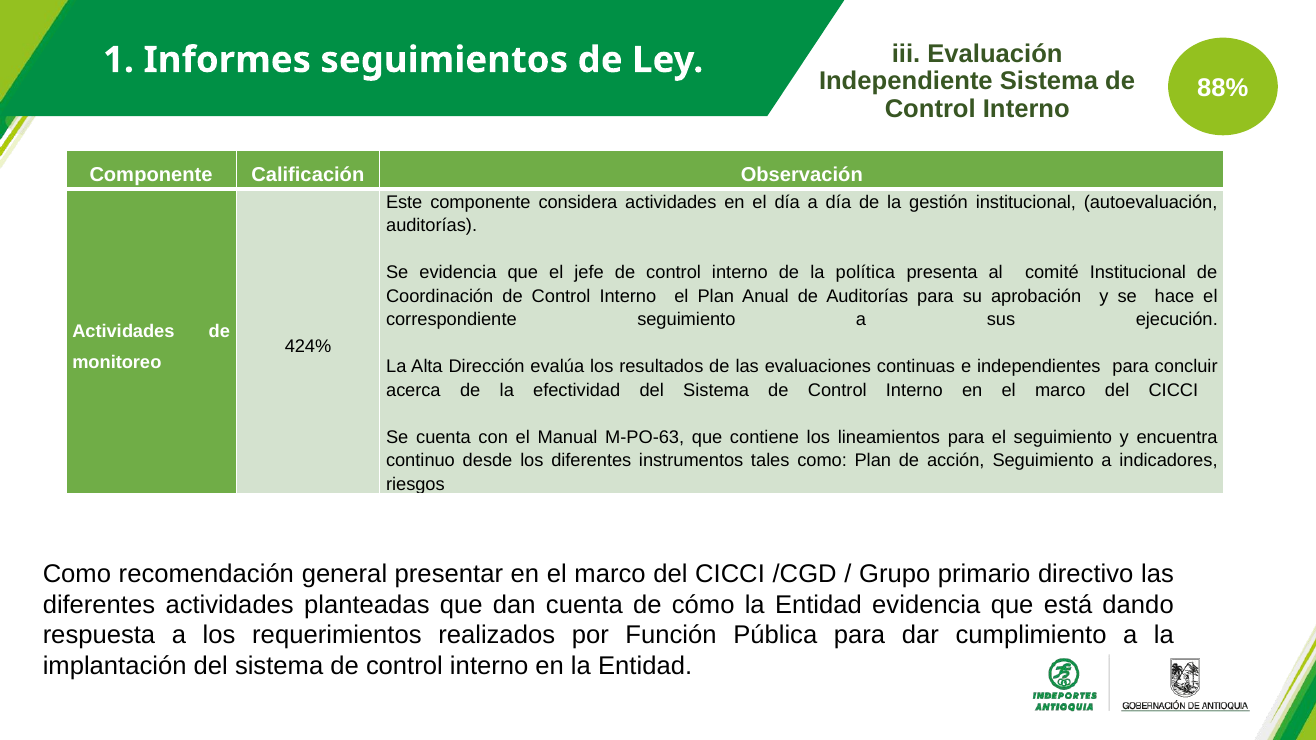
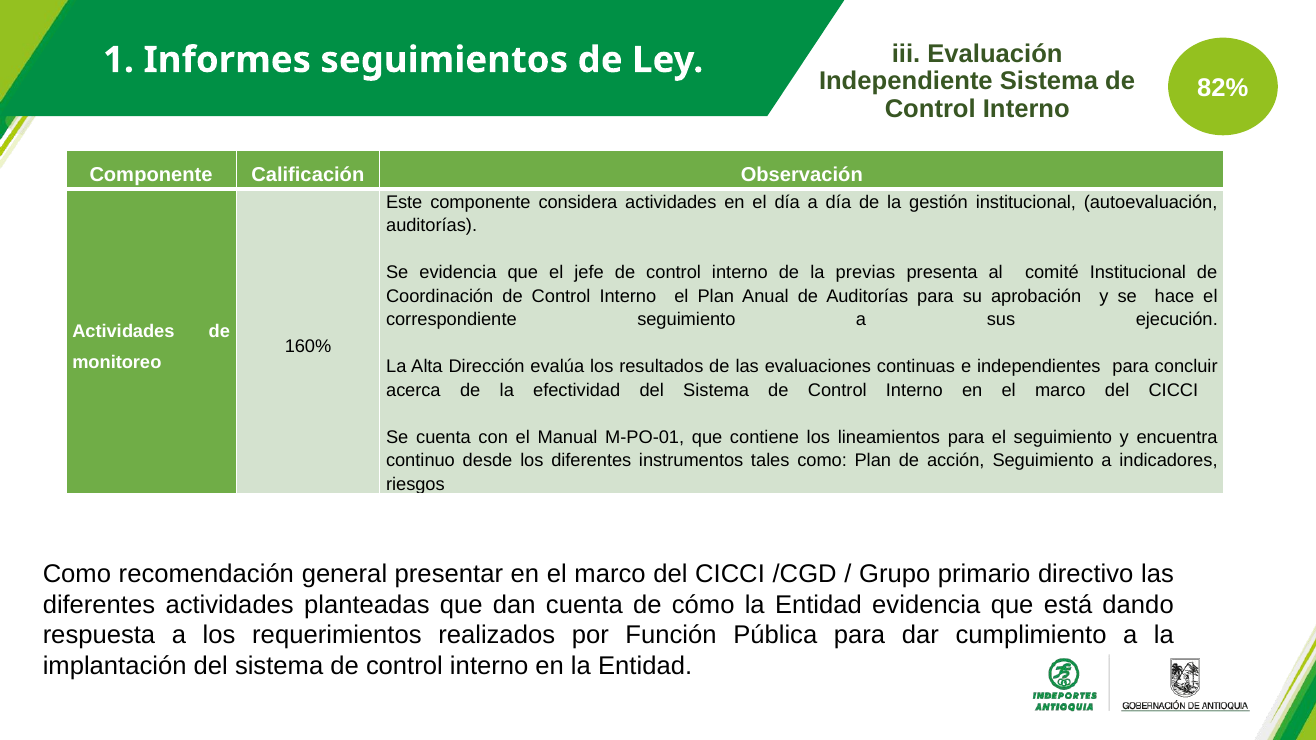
88%: 88% -> 82% (1223, 88)
política: política -> previas (865, 273)
424%: 424% -> 160% (308, 347)
M-PO-63: M-PO-63 -> M-PO-01 (645, 437)
